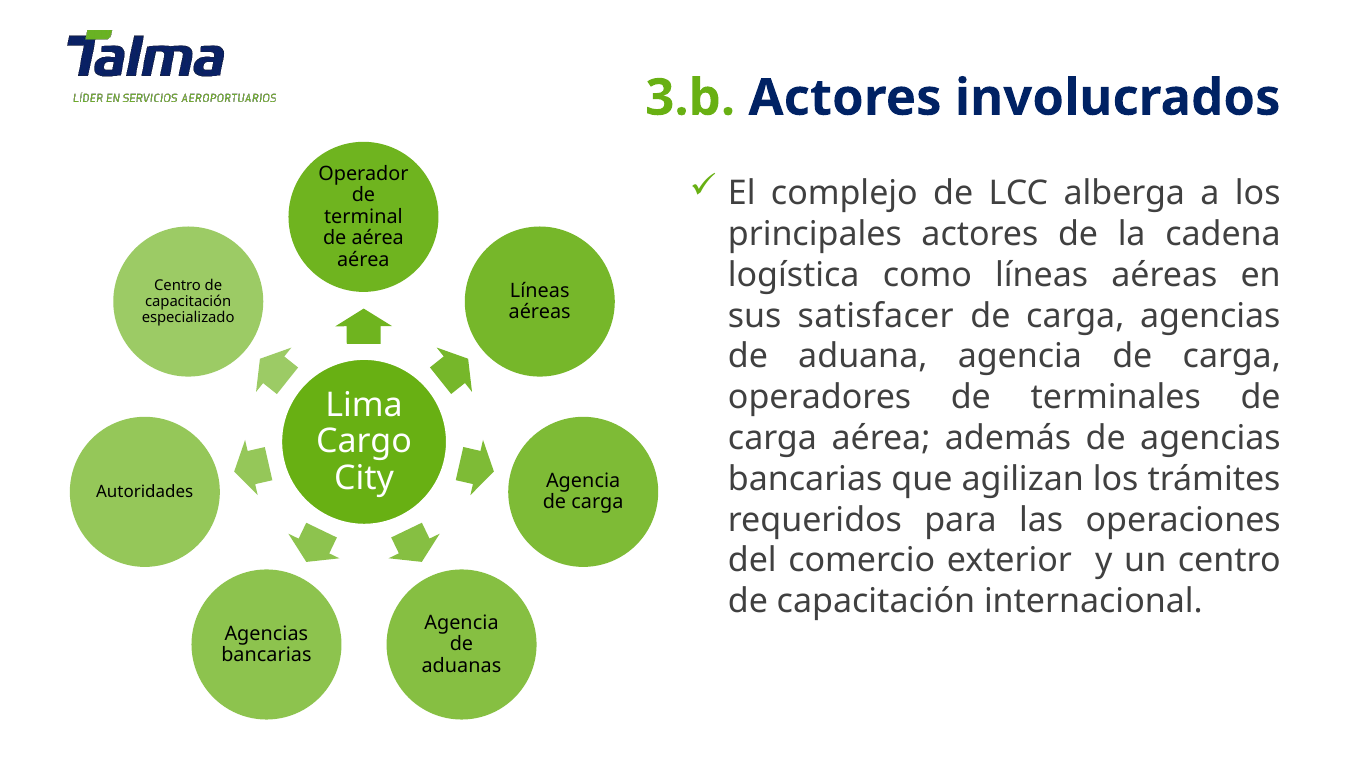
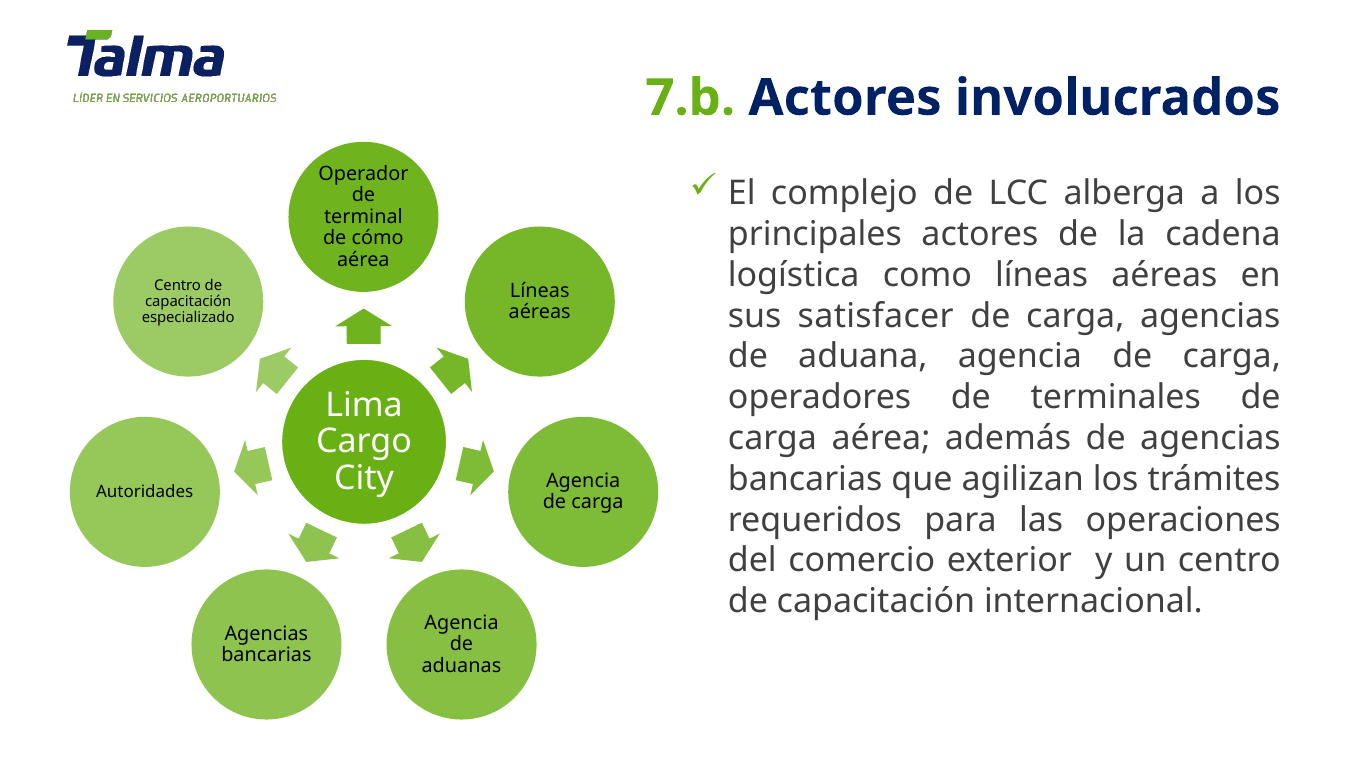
3.b: 3.b -> 7.b (690, 98)
de aérea: aérea -> cómo (378, 238)
